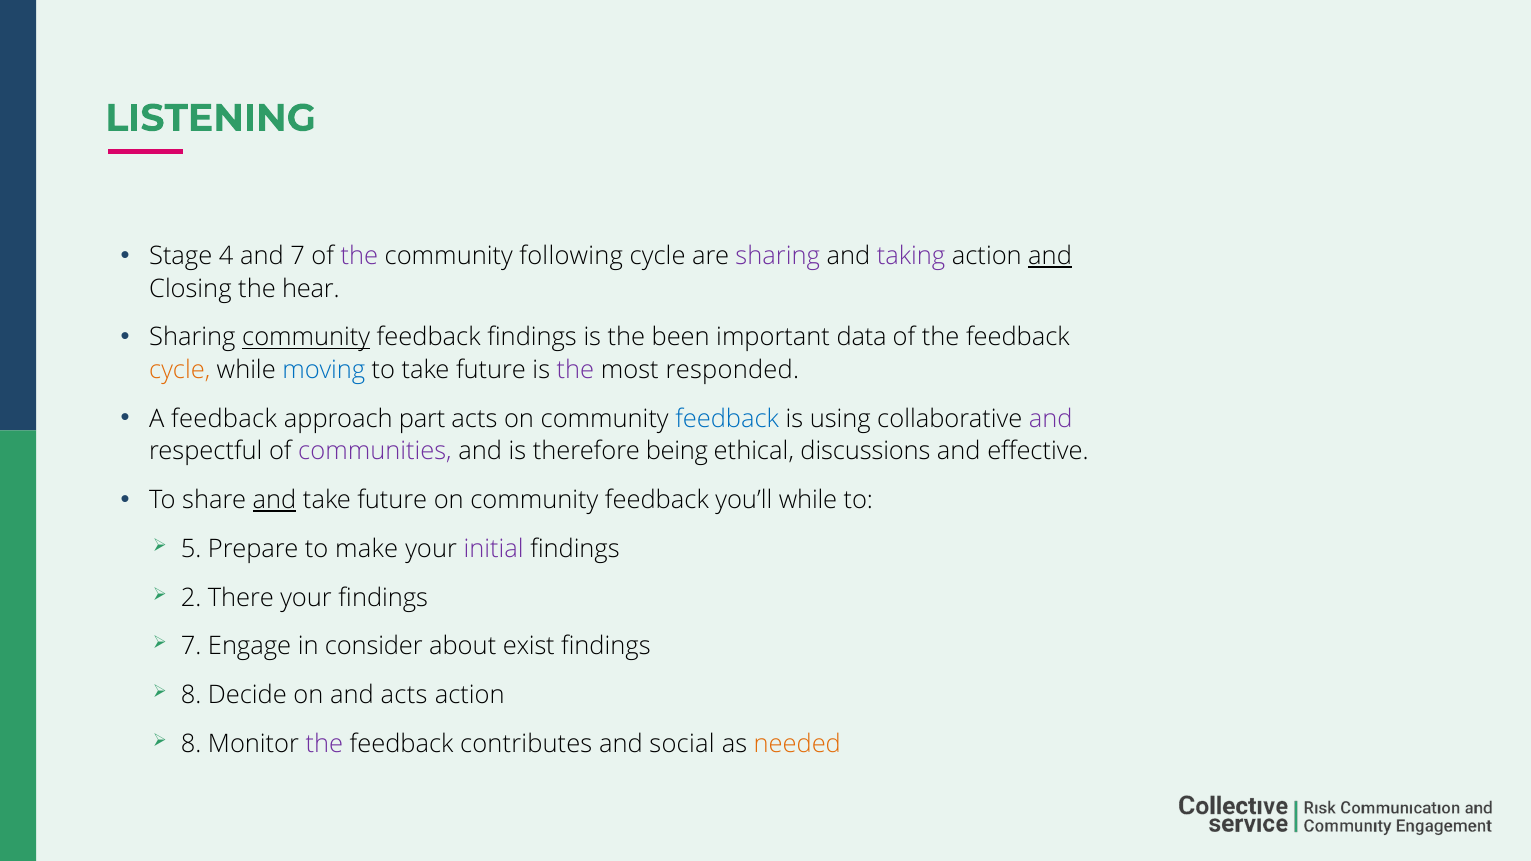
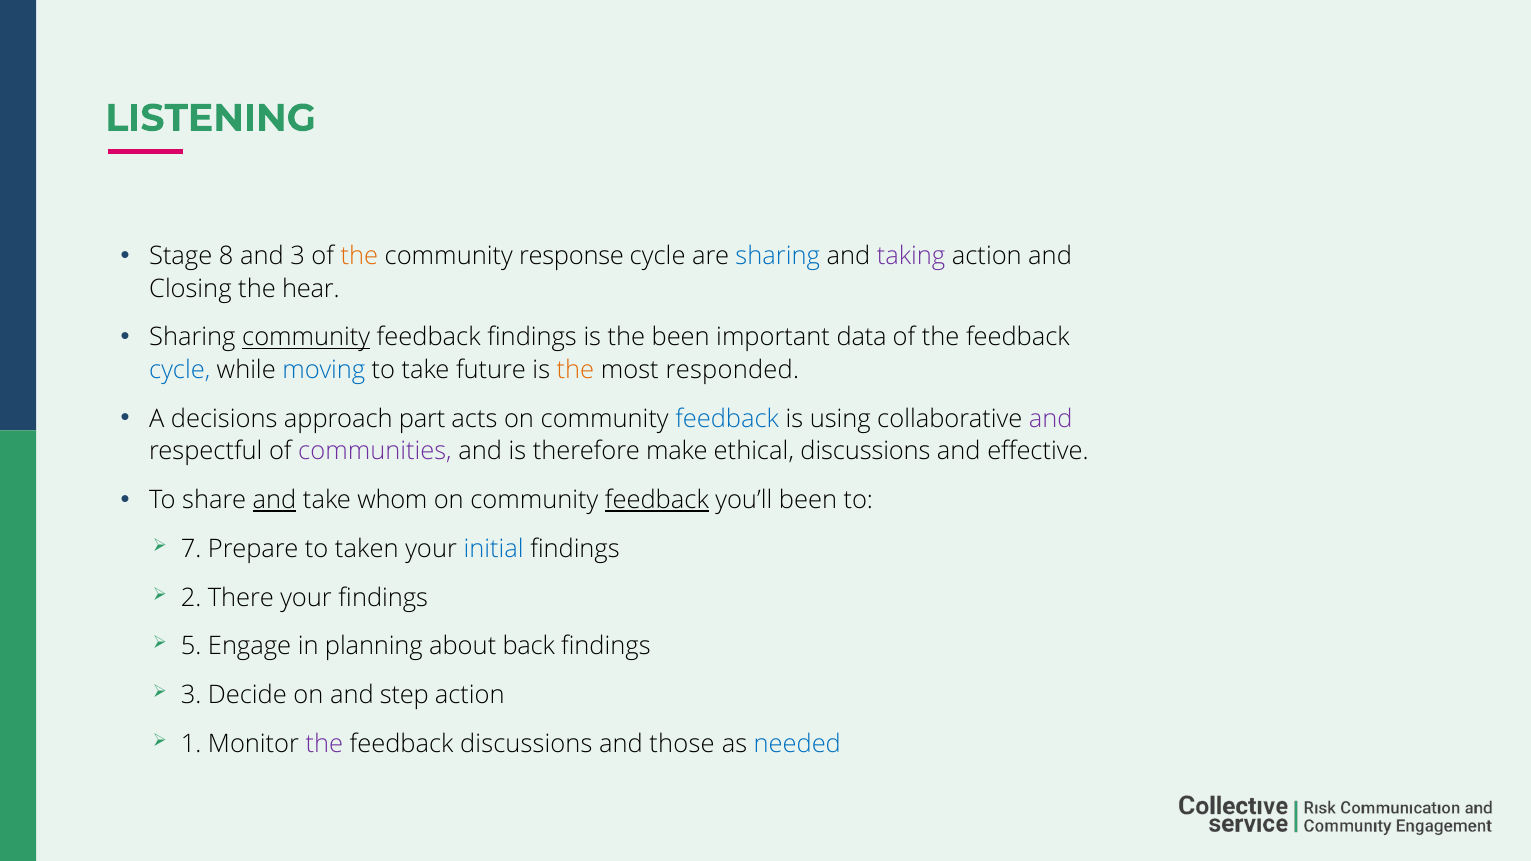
4: 4 -> 8 (226, 256)
and 7: 7 -> 3 (298, 256)
the colour: purple -> orange (359, 256)
following: following -> response (571, 256)
sharing colour: purple -> blue (778, 256)
and underline: present -> none (1050, 256)
cycle colour: orange -> blue (180, 370)
the colour: purple -> orange (575, 370)
A feedback: feedback -> decisions (224, 419)
being: being -> make (677, 452)
future: future -> whom (392, 500)
feedback underline: none -> present (657, 500)
you’ll while: while -> been (808, 500)
5: 5 -> 7 (191, 549)
make: make -> taken (367, 549)
initial colour: purple -> blue (494, 549)
7: 7 -> 5 (191, 646)
consider: consider -> planning (374, 646)
exist: exist -> back (529, 646)
8: 8 -> 3 (191, 695)
and acts: acts -> step (404, 695)
8: 8 -> 1 (191, 744)
feedback contributes: contributes -> discussions (526, 744)
social: social -> those (682, 744)
needed colour: orange -> blue (797, 744)
